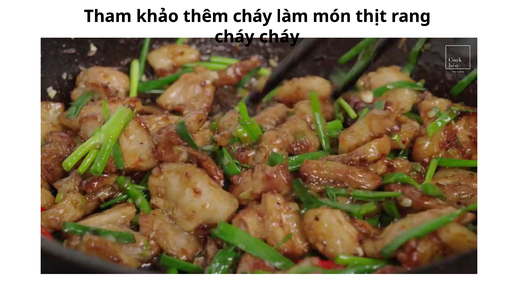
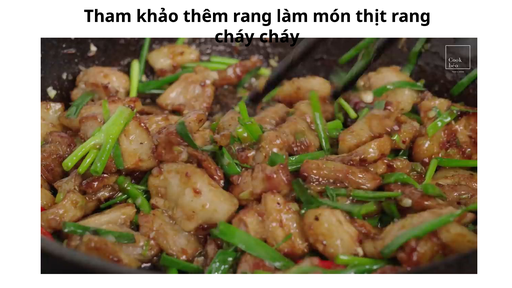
thêm cháy: cháy -> rang (252, 16)
